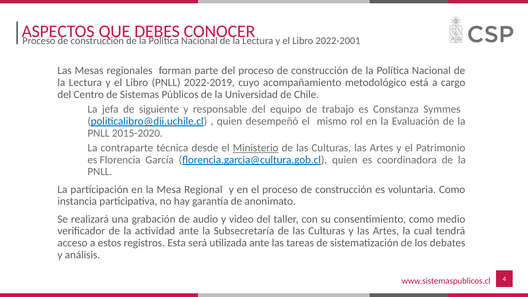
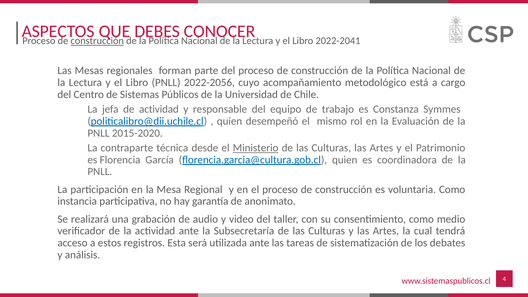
construcción underline: none -> present (97, 41)
2022-2001: 2022-2001 -> 2022-2041 (338, 41)
2022-2019: 2022-2019 -> 2022-2056 (209, 83)
de siguiente: siguiente -> actividad (159, 109)
